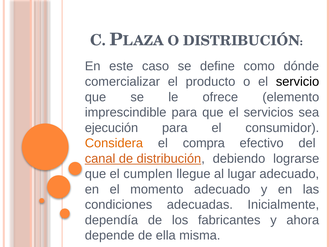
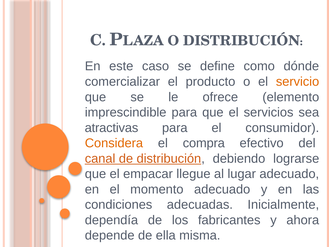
servicio colour: black -> orange (298, 82)
ejecución: ejecución -> atractivas (111, 128)
cumplen: cumplen -> empacar (148, 174)
